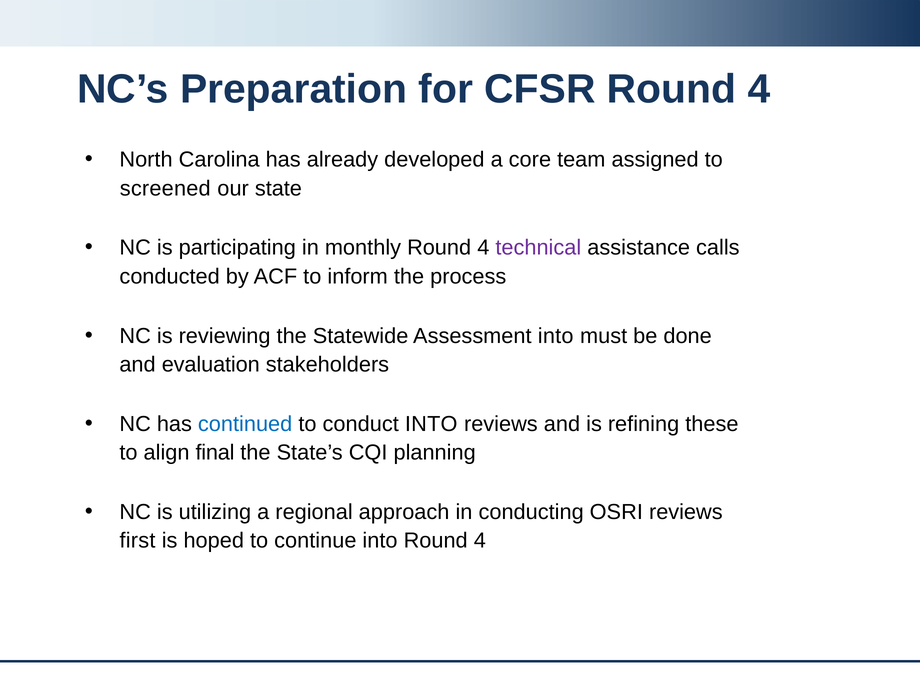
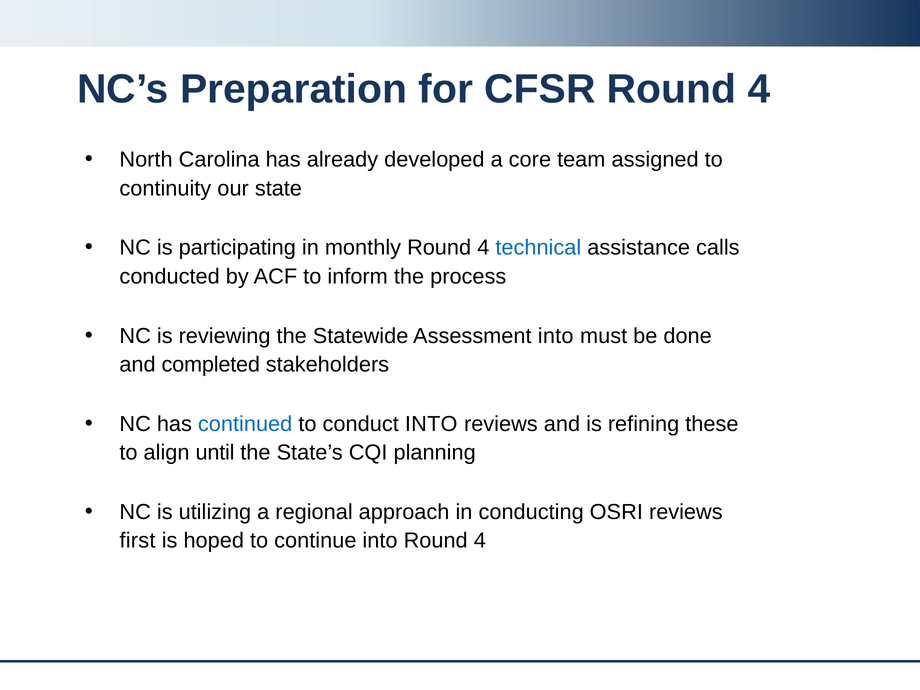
screened: screened -> continuity (165, 188)
technical colour: purple -> blue (538, 248)
evaluation: evaluation -> completed (211, 365)
final: final -> until (215, 453)
